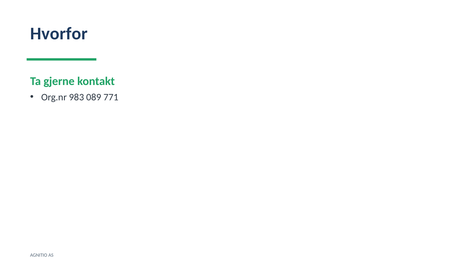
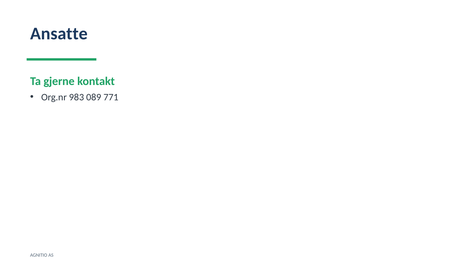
Hvorfor: Hvorfor -> Ansatte (59, 34)
